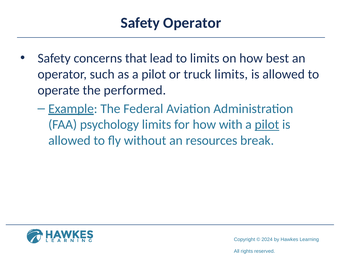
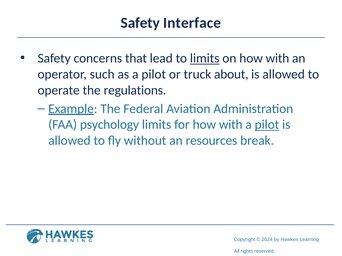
Safety Operator: Operator -> Interface (192, 23)
limits underline: none -> present (205, 58)
on how best: best -> with (277, 58)
truck limits: limits -> about (231, 74)
performed: performed -> regulations (135, 90)
